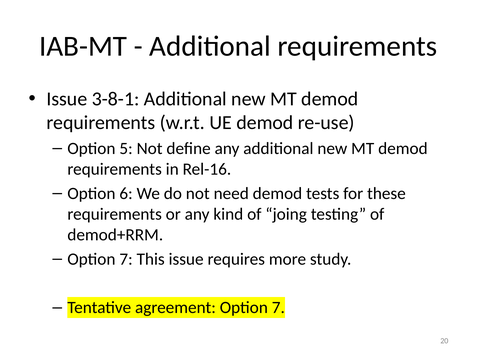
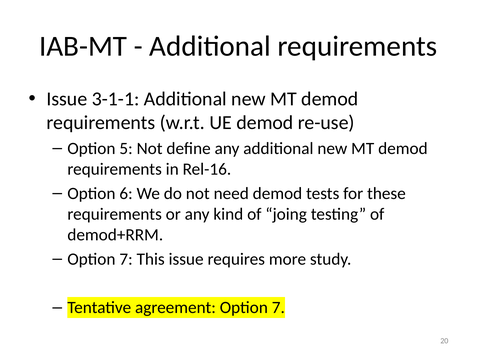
3-8-1: 3-8-1 -> 3-1-1 (116, 99)
